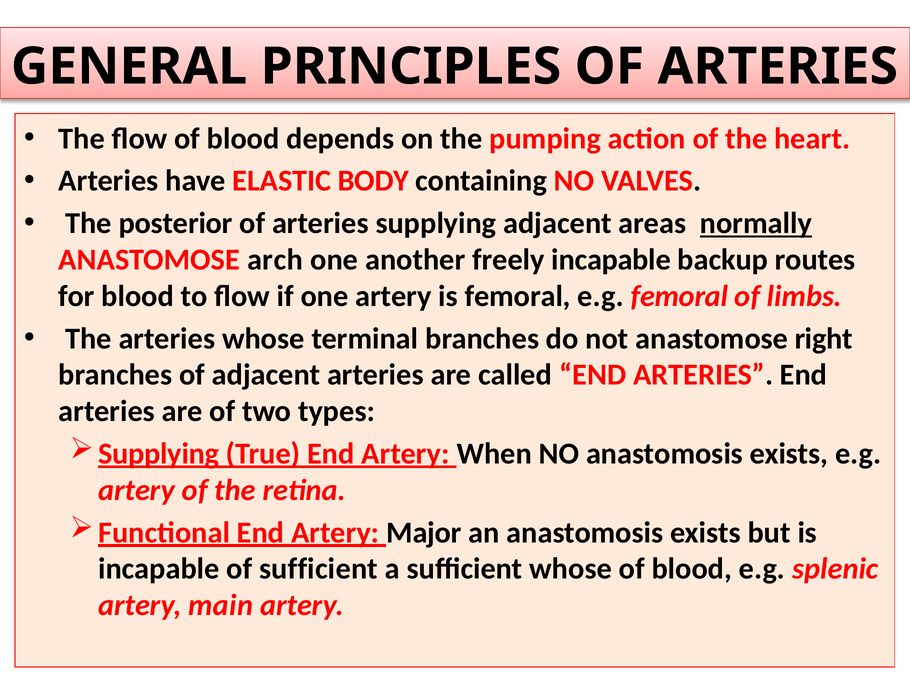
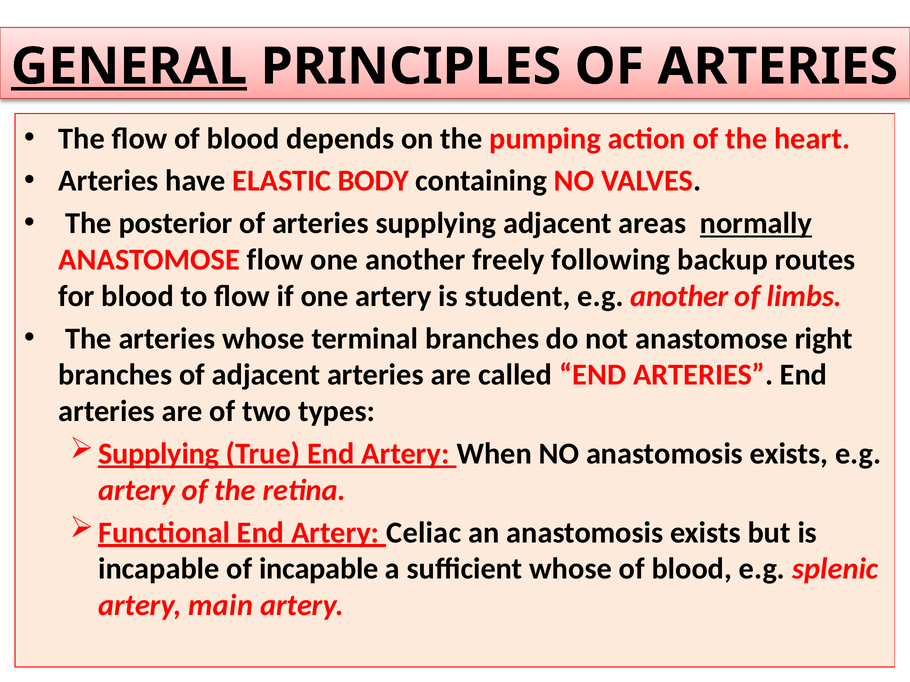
GENERAL underline: none -> present (129, 67)
ANASTOMOSE arch: arch -> flow (275, 260)
freely incapable: incapable -> following (611, 260)
is femoral: femoral -> student (518, 296)
e.g femoral: femoral -> another (679, 296)
Major: Major -> Celiac (424, 533)
of sufficient: sufficient -> incapable (319, 569)
